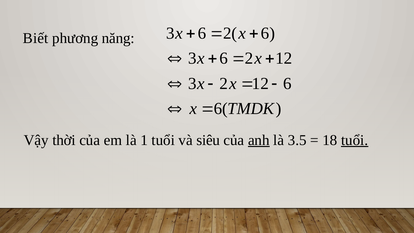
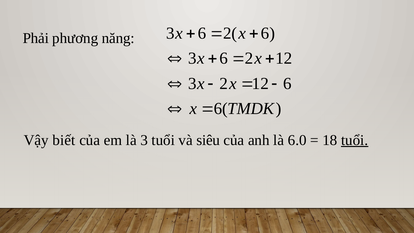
Biết: Biết -> Phải (36, 38)
thời: thời -> biết (64, 140)
là 1: 1 -> 3 (144, 140)
anh underline: present -> none (259, 140)
3.5: 3.5 -> 6.0 (297, 140)
